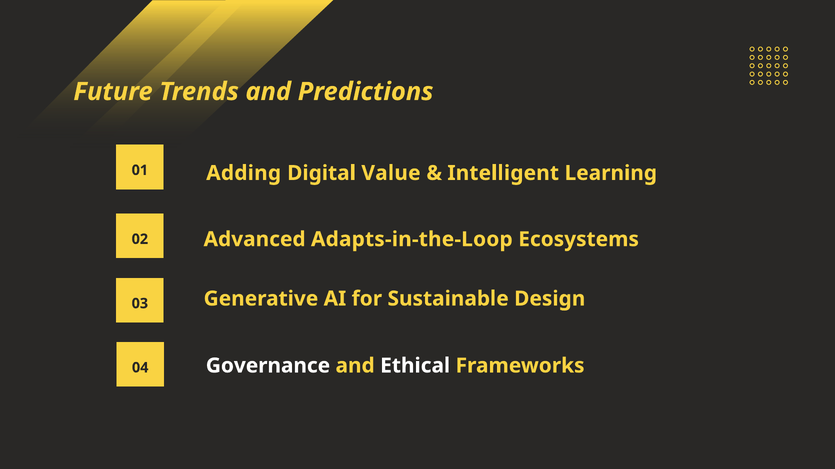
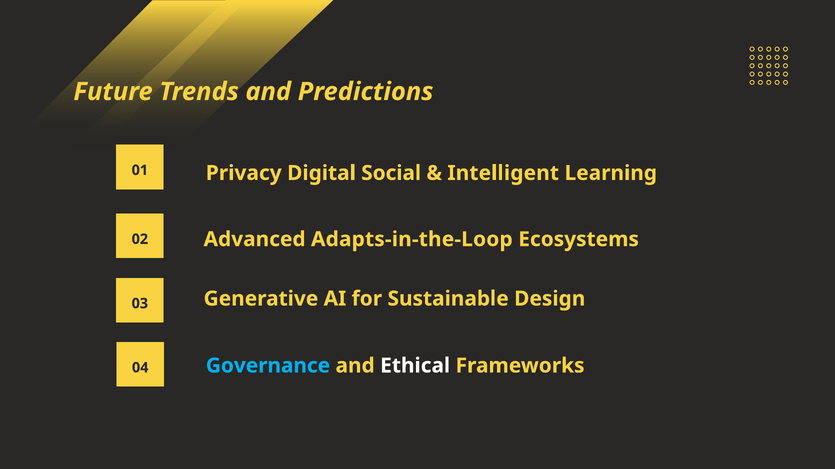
Adding: Adding -> Privacy (244, 173)
Value: Value -> Social (391, 173)
Governance colour: white -> light blue (268, 366)
